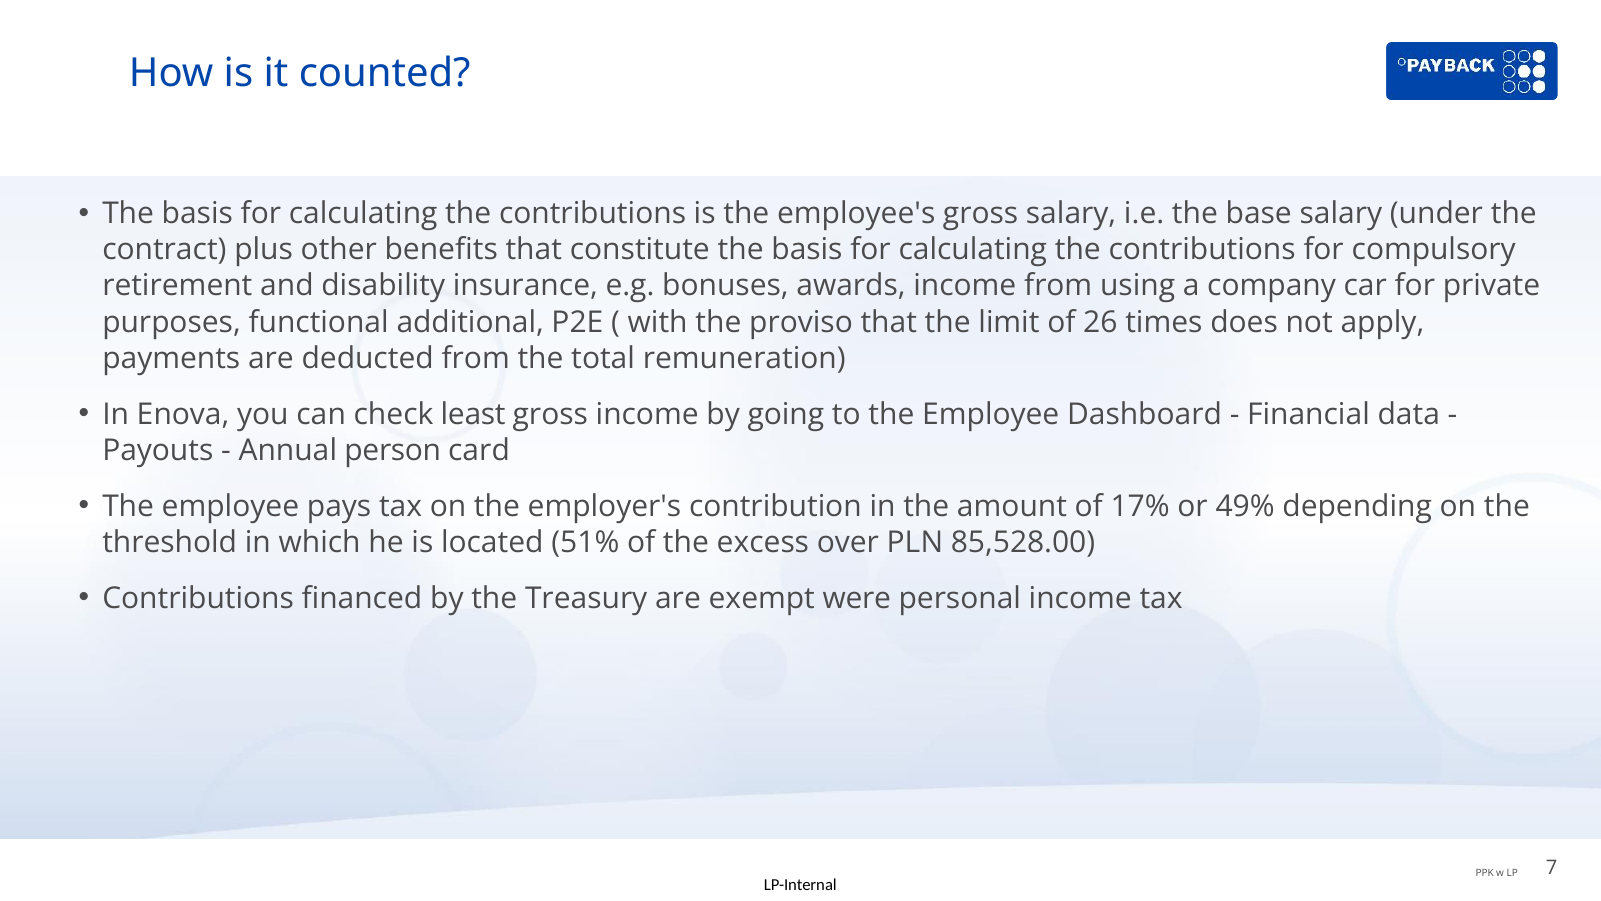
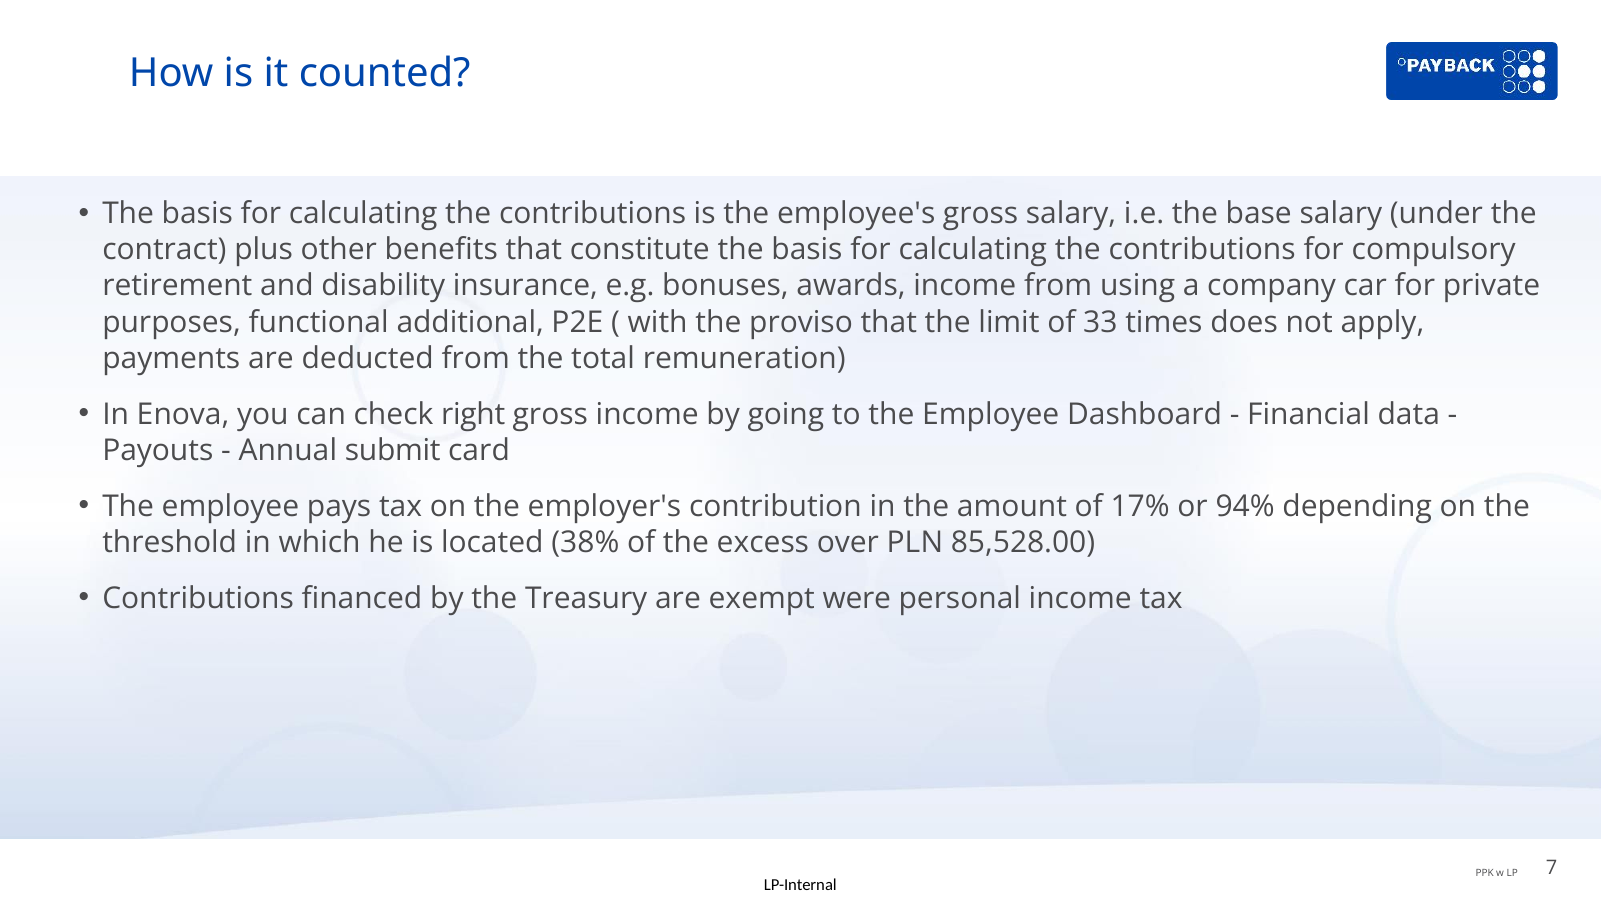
26: 26 -> 33 (1100, 322)
least: least -> right (473, 414)
person: person -> submit (393, 450)
49%: 49% -> 94% (1245, 506)
51%: 51% -> 38% (585, 542)
